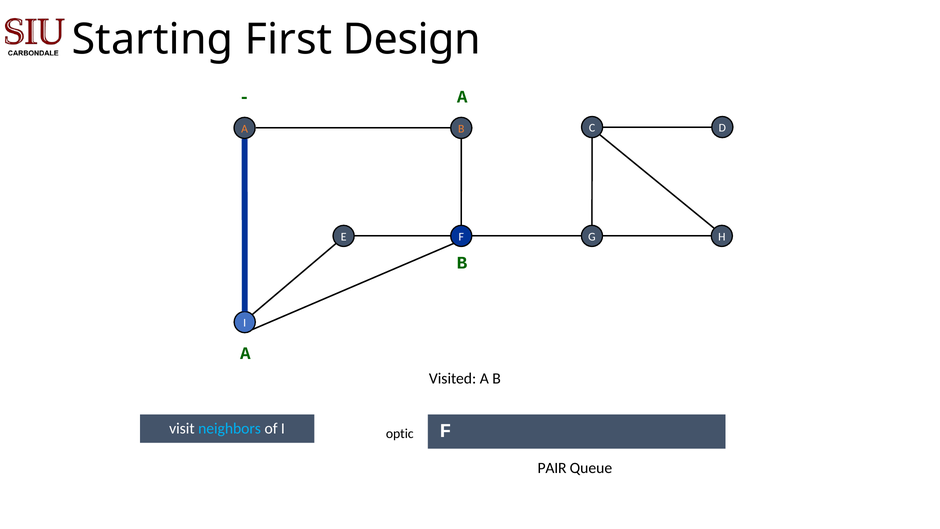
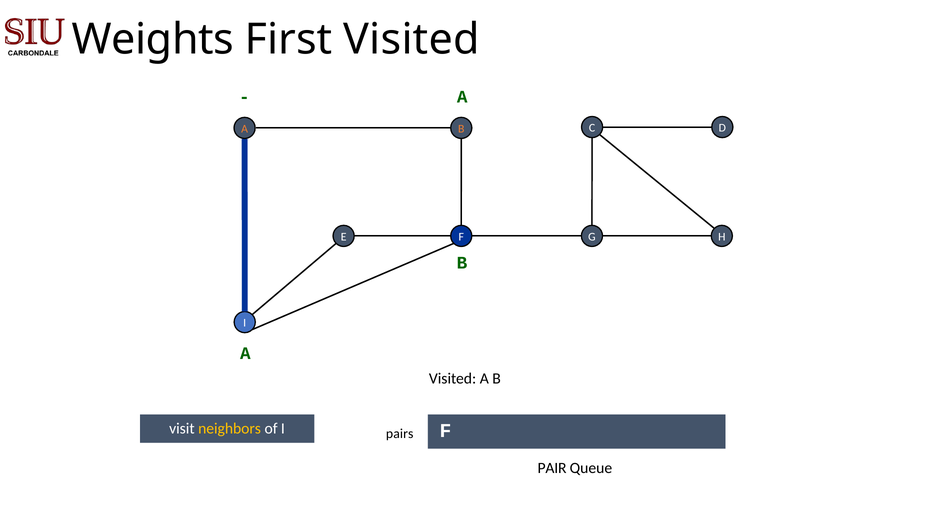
Starting: Starting -> Weights (153, 40)
First Design: Design -> Visited (412, 40)
neighbors colour: light blue -> yellow (230, 428)
optic: optic -> pairs (400, 433)
